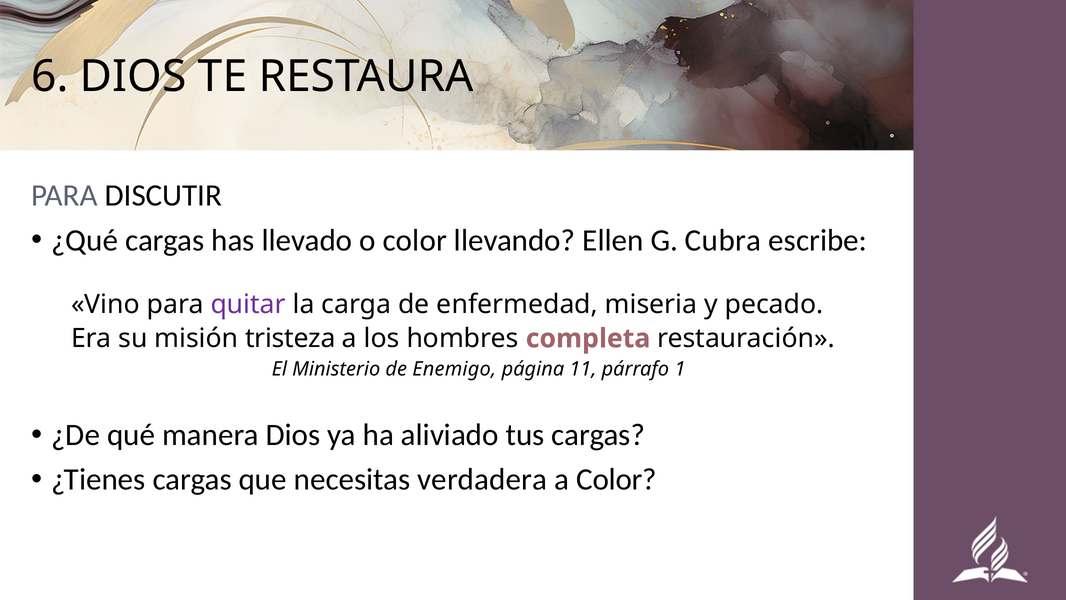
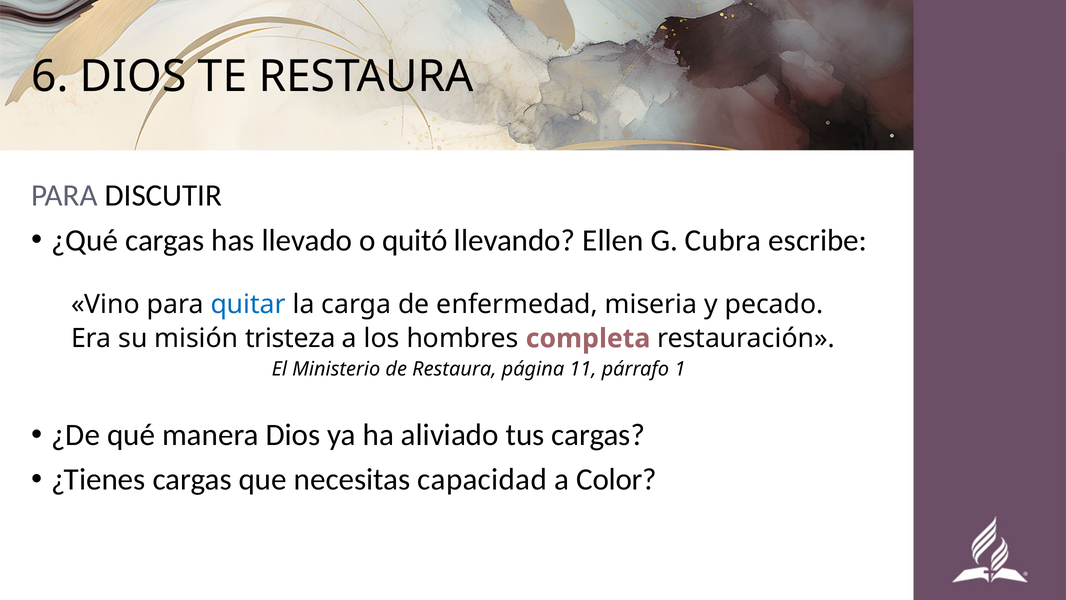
o color: color -> quitó (415, 240)
quitar colour: purple -> blue (248, 304)
de Enemigo: Enemigo -> Restaura (454, 369)
verdadera: verdadera -> capacidad (482, 479)
